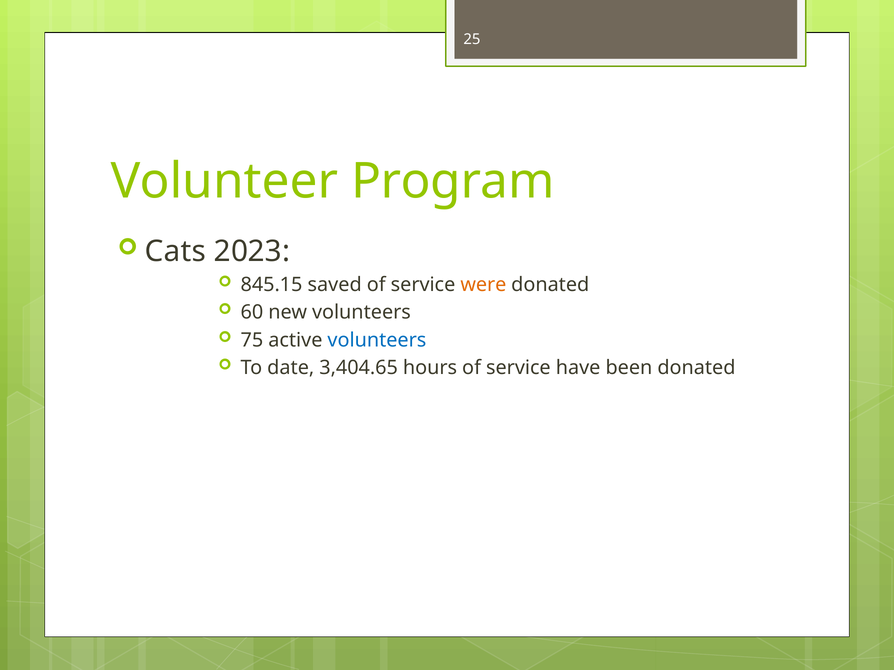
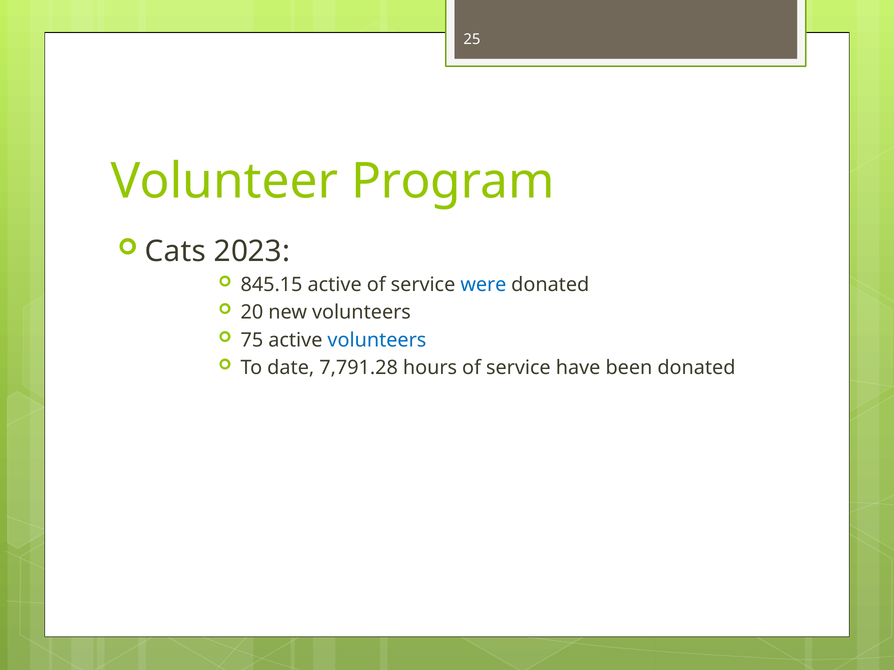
845.15 saved: saved -> active (335, 285)
were colour: orange -> blue (483, 285)
60: 60 -> 20 (252, 313)
3,404.65: 3,404.65 -> 7,791.28 (359, 368)
